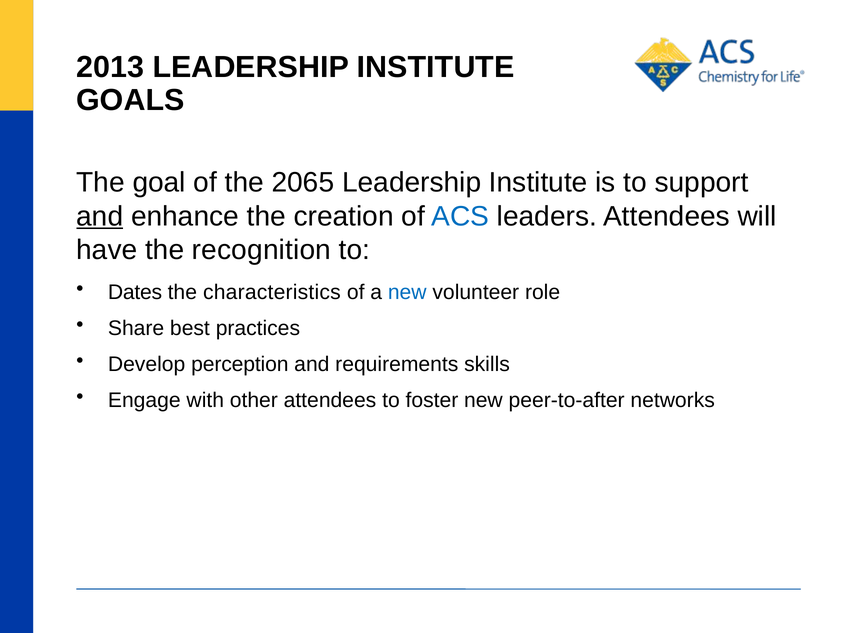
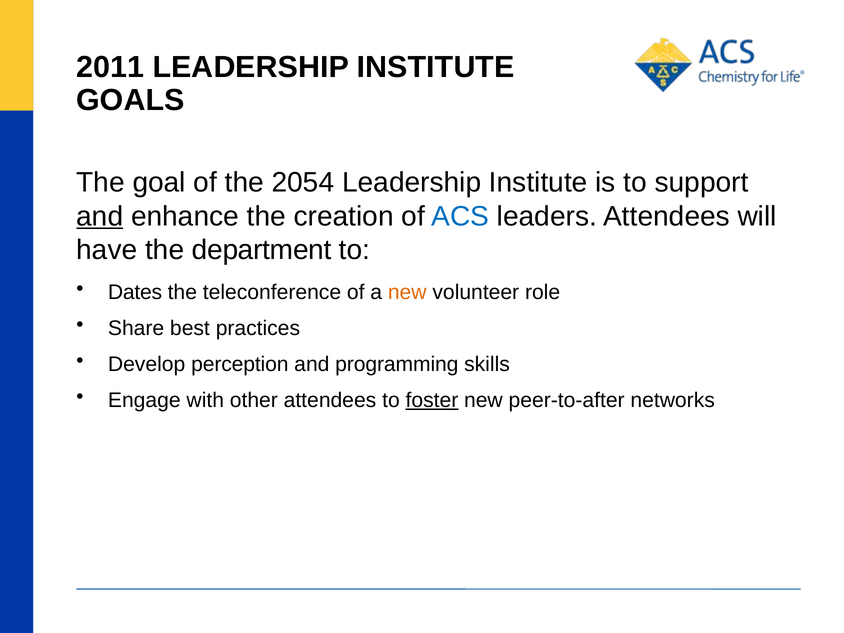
2013: 2013 -> 2011 (110, 67)
2065: 2065 -> 2054 (303, 183)
recognition: recognition -> department (262, 250)
characteristics: characteristics -> teleconference (272, 292)
new colour: blue -> orange (407, 292)
requirements: requirements -> programming (397, 364)
foster underline: none -> present (432, 400)
